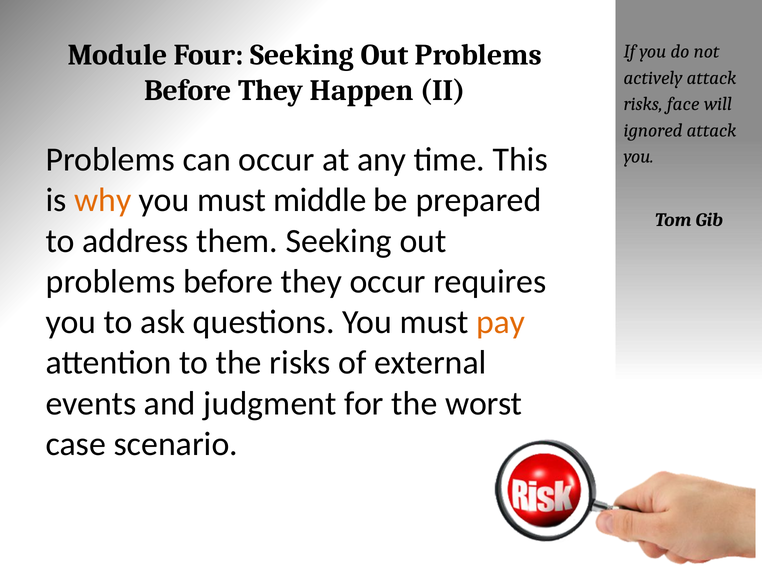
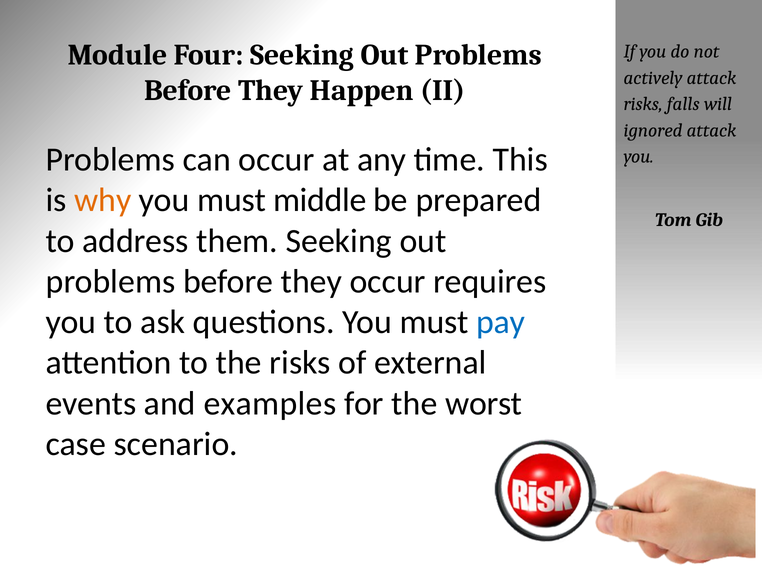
face: face -> falls (683, 104)
pay colour: orange -> blue (501, 322)
judgment: judgment -> examples (270, 404)
